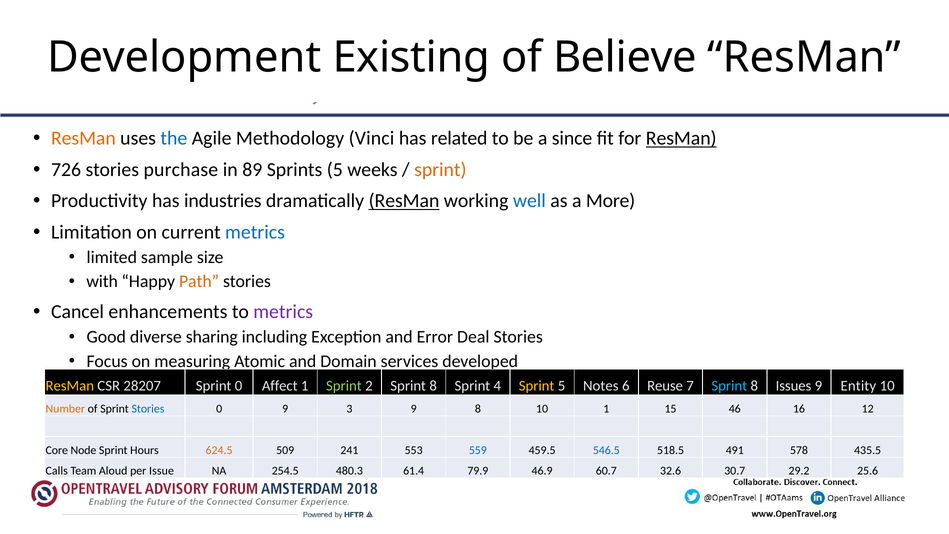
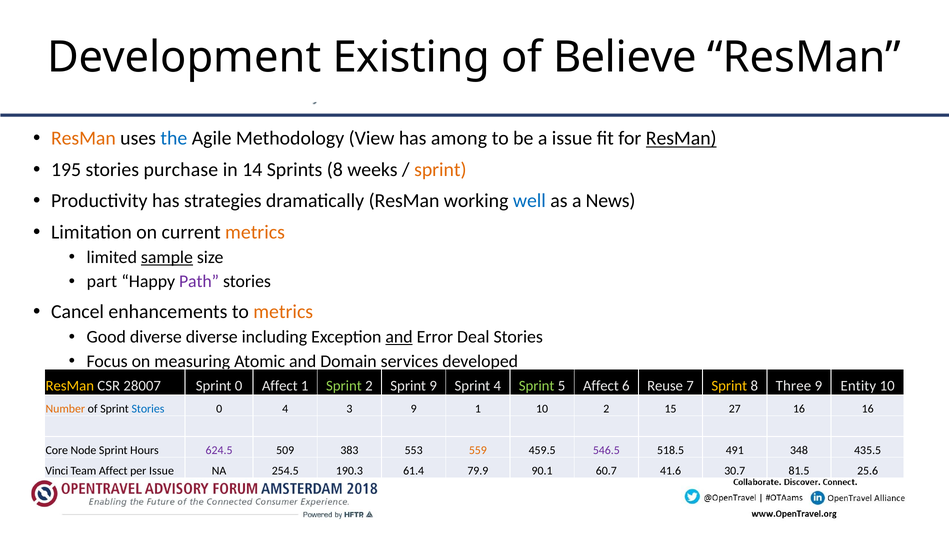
Vinci: Vinci -> View (372, 138)
related: related -> among (459, 138)
a since: since -> issue (572, 138)
726: 726 -> 195 (66, 170)
89: 89 -> 14 (252, 170)
Sprints 5: 5 -> 8 (335, 170)
industries: industries -> strategies (223, 201)
ResMan underline: present -> none (404, 201)
More: More -> News (611, 201)
metrics colour: blue -> orange (255, 232)
sample underline: none -> present (167, 257)
with: with -> part (102, 282)
Path colour: orange -> purple (199, 282)
metrics colour: purple -> orange (283, 312)
diverse sharing: sharing -> diverse (212, 337)
and underline: none -> present (399, 337)
28207: 28207 -> 28007 (142, 386)
2 Sprint 8: 8 -> 9 (433, 386)
Sprint colour: yellow -> light green (537, 386)
5 Notes: Notes -> Affect (601, 386)
Sprint colour: light blue -> yellow (729, 386)
Issues: Issues -> Three (793, 386)
0 9: 9 -> 4 (285, 408)
9 8: 8 -> 1 (478, 408)
10 1: 1 -> 2 (606, 408)
46: 46 -> 27 (735, 408)
16 12: 12 -> 16 (868, 408)
624.5 colour: orange -> purple (219, 450)
241: 241 -> 383 (349, 450)
559 colour: blue -> orange (478, 450)
546.5 colour: blue -> purple (606, 450)
578: 578 -> 348 (799, 450)
Calls: Calls -> Vinci (57, 471)
Team Aloud: Aloud -> Affect (113, 471)
480.3: 480.3 -> 190.3 (349, 471)
46.9: 46.9 -> 90.1 (542, 471)
32.6: 32.6 -> 41.6 (671, 471)
29.2: 29.2 -> 81.5 (799, 471)
